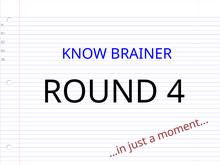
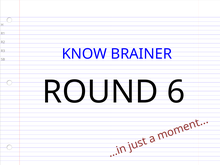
4: 4 -> 6 (176, 92)
